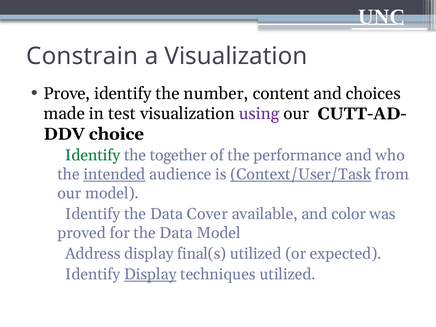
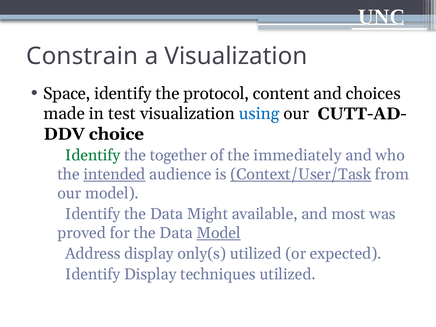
Prove: Prove -> Space (67, 93)
number: number -> protocol (216, 93)
using colour: purple -> blue (259, 114)
performance: performance -> immediately (298, 155)
Cover: Cover -> Might (208, 214)
color: color -> most (349, 214)
Model underline: none -> present (219, 233)
final(s: final(s -> only(s (202, 254)
Display underline: present -> none (150, 274)
